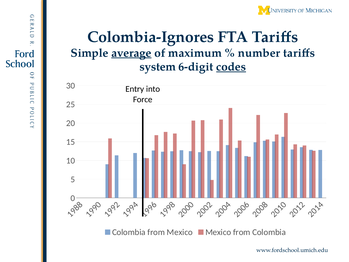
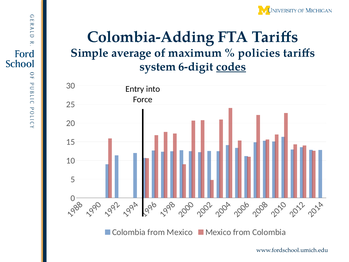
Colombia-Ignores: Colombia-Ignores -> Colombia-Adding (151, 37)
average underline: present -> none (131, 53)
number: number -> policies (259, 53)
